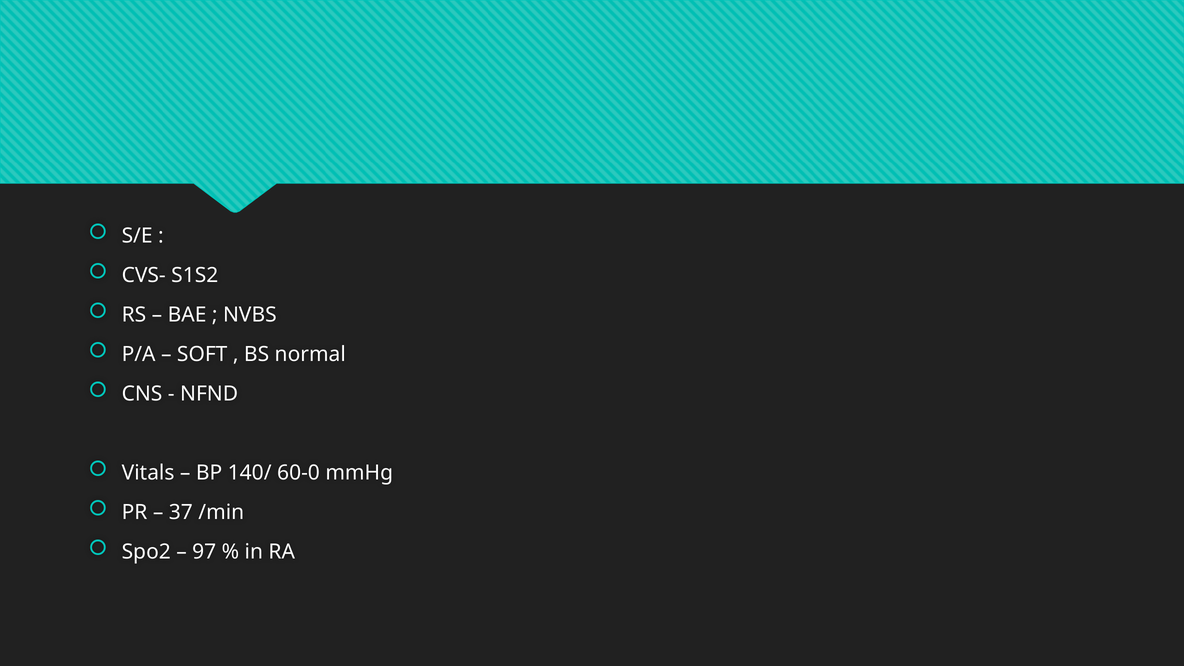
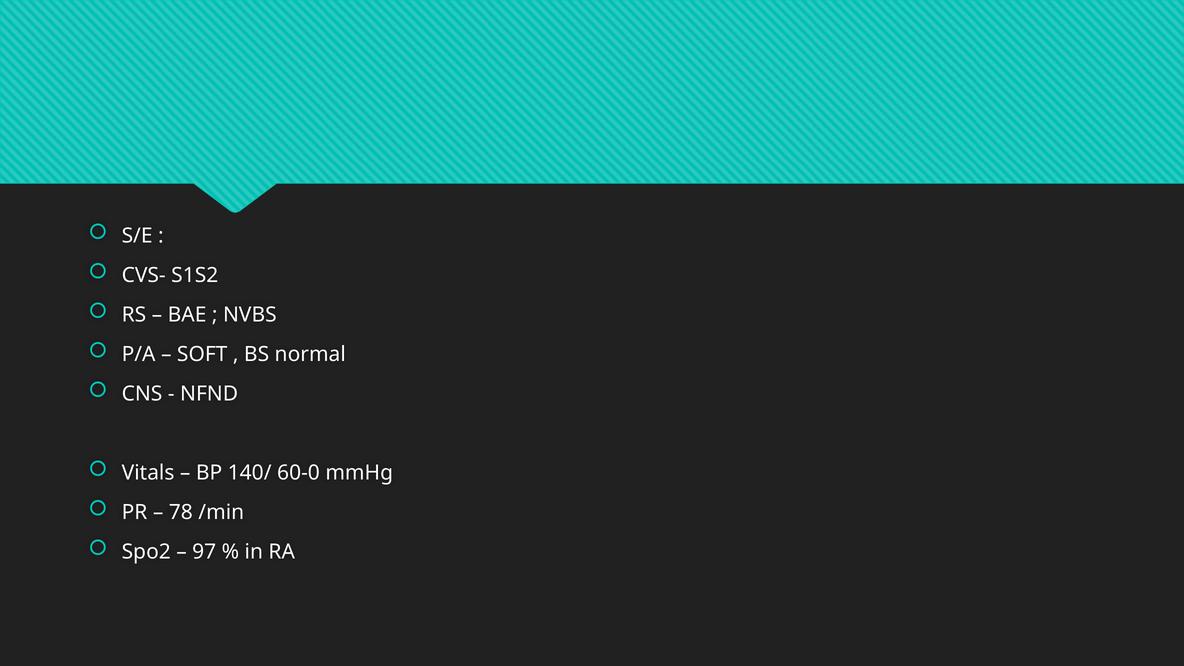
37: 37 -> 78 (181, 512)
